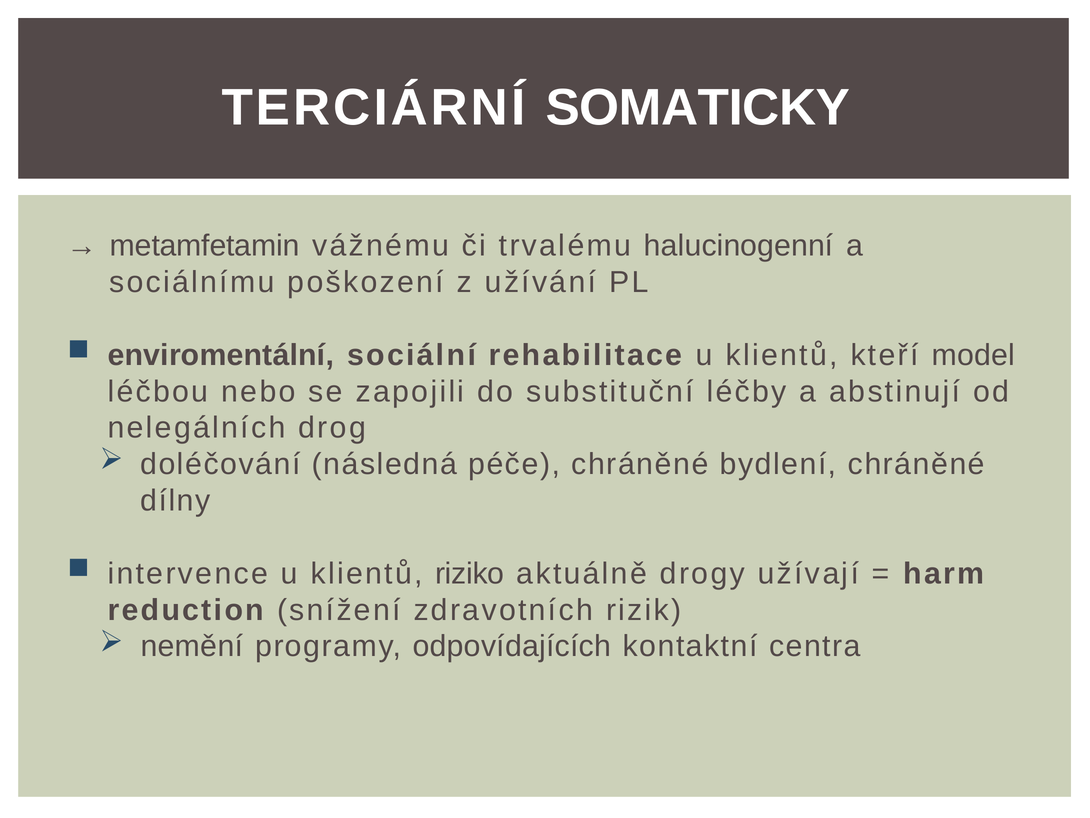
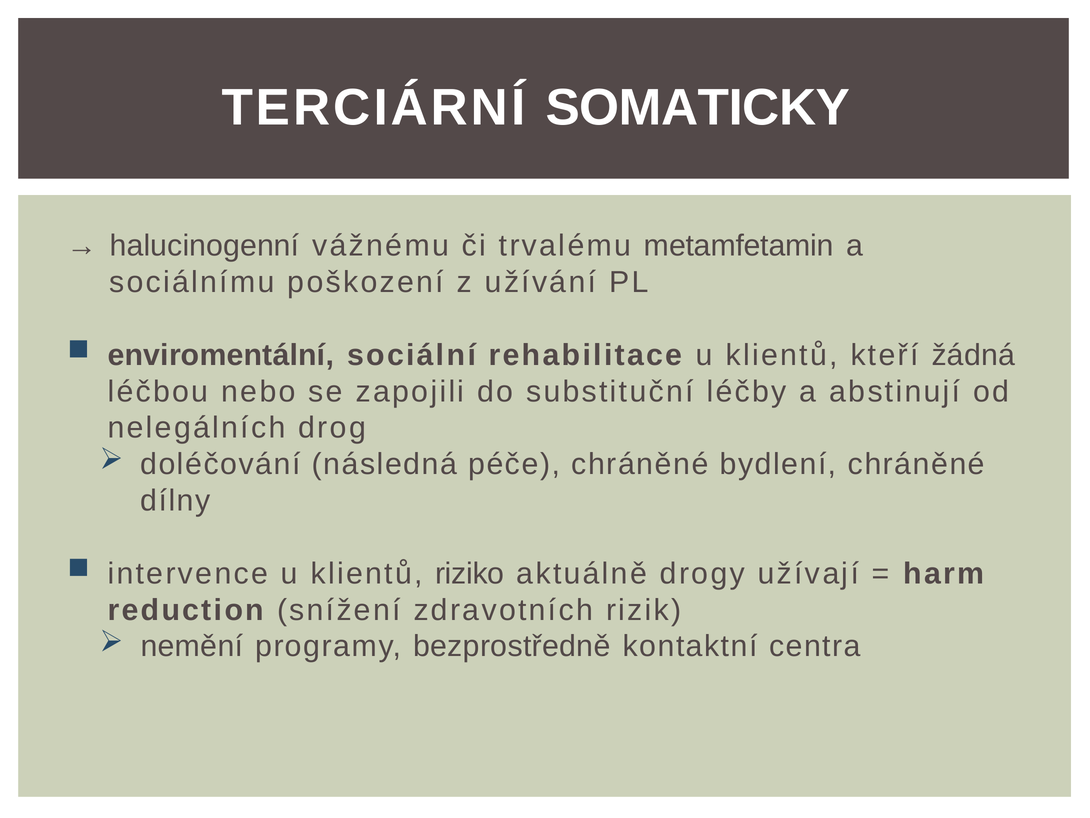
metamfetamin: metamfetamin -> halucinogenní (205, 246)
halucinogenní: halucinogenní -> metamfetamin (739, 246)
model: model -> žádná (973, 355)
odpovídajících: odpovídajících -> bezprostředně (512, 646)
